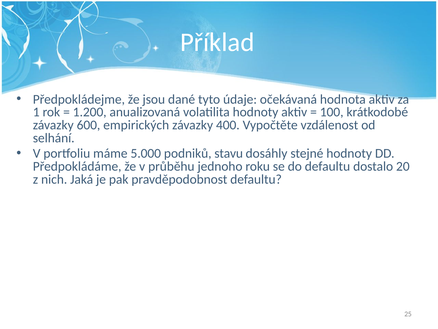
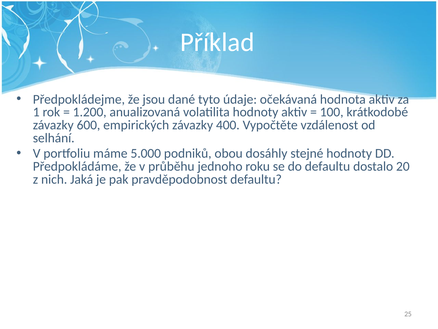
stavu: stavu -> obou (229, 153)
